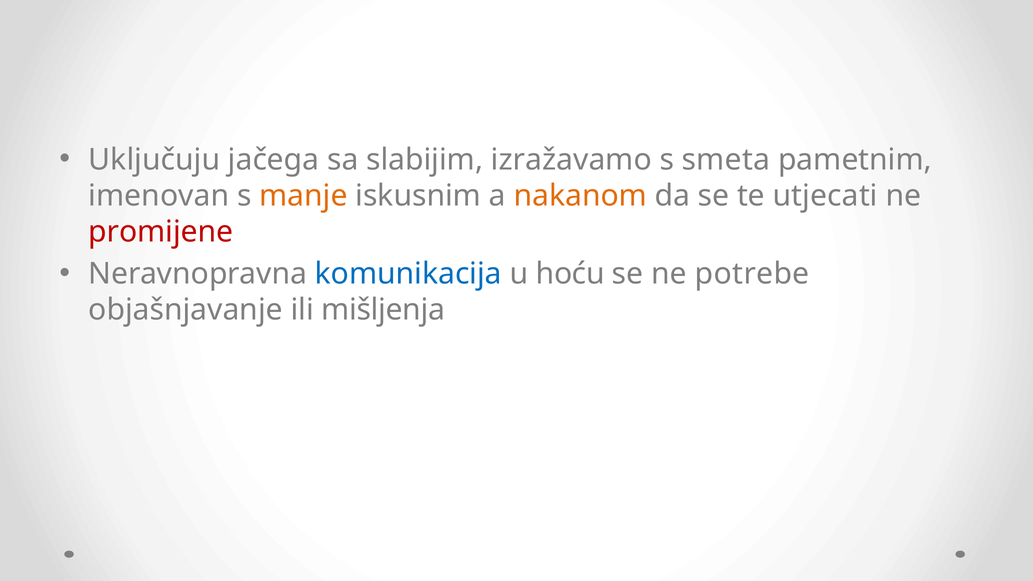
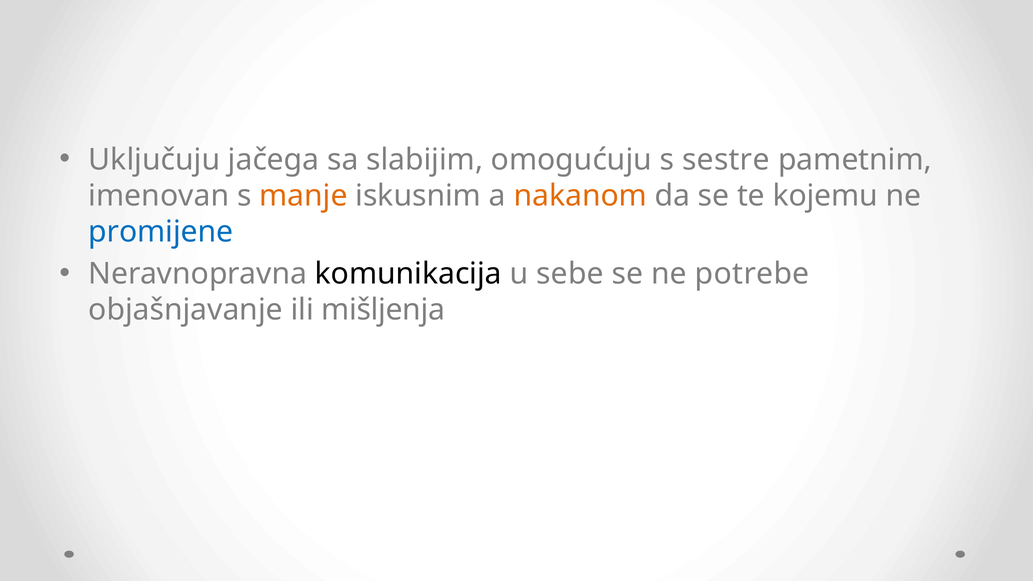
izražavamo: izražavamo -> omogućuju (571, 160)
smeta: smeta -> sestre (726, 160)
utjecati: utjecati -> kojemu (825, 196)
promijene colour: red -> blue (161, 232)
komunikacija colour: blue -> black (408, 274)
hoću: hoću -> sebe (570, 274)
